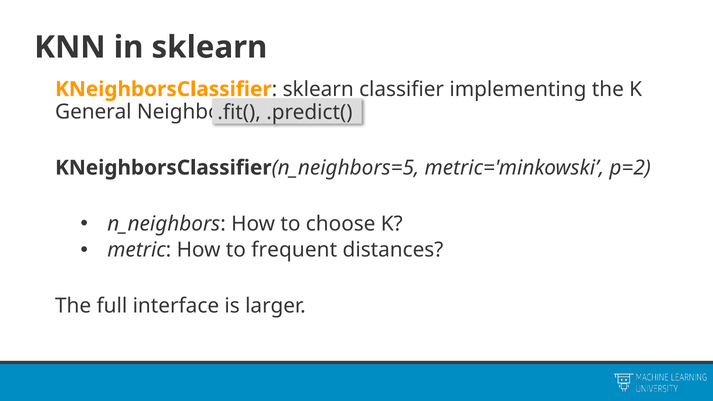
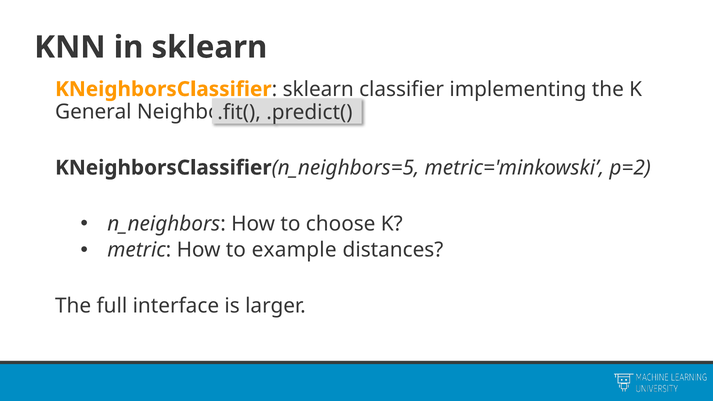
frequent: frequent -> example (294, 250)
